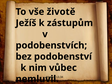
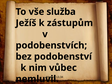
životě: životě -> služba (61, 12)
